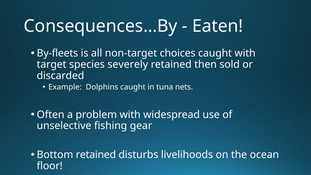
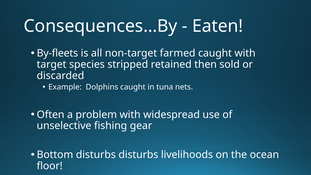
choices: choices -> farmed (178, 53)
severely: severely -> stripped (128, 64)
Bottom retained: retained -> disturbs (96, 155)
